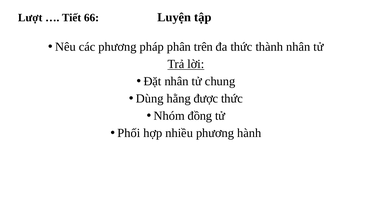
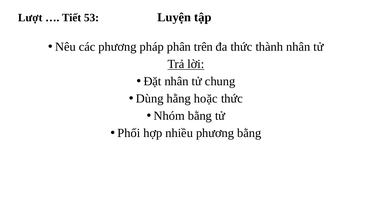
66: 66 -> 53 (91, 18)
được: được -> hoặc (206, 99)
Nhóm đồng: đồng -> bằng (200, 116)
phương hành: hành -> bằng (249, 133)
